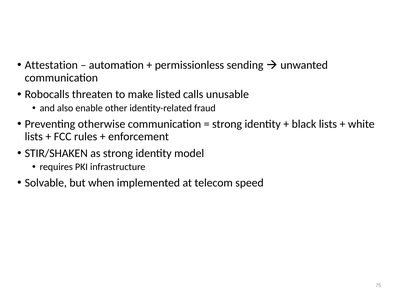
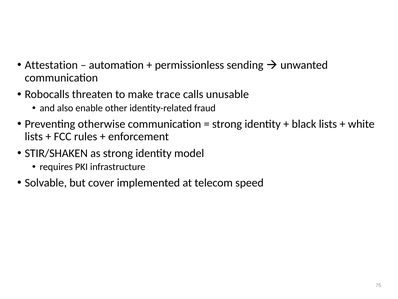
listed: listed -> trace (168, 94)
when: when -> cover (101, 182)
